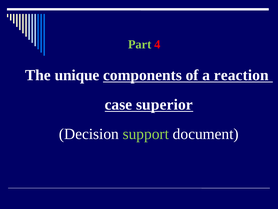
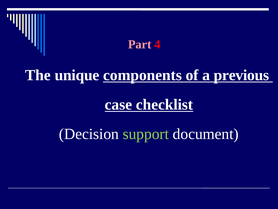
Part colour: light green -> pink (140, 44)
reaction: reaction -> previous (241, 75)
superior: superior -> checklist (165, 104)
